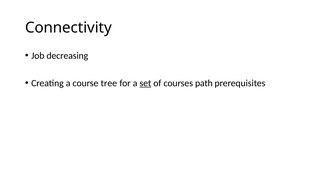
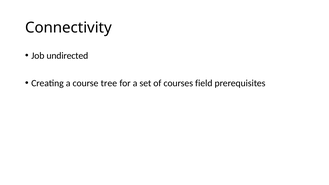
decreasing: decreasing -> undirected (67, 56)
set underline: present -> none (145, 83)
path: path -> field (204, 83)
